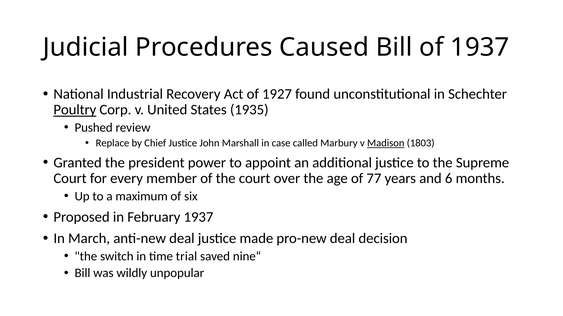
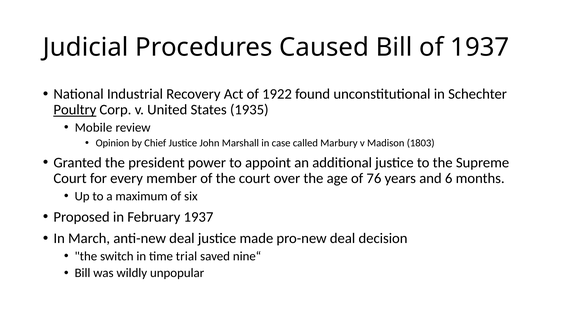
1927: 1927 -> 1922 (277, 94)
Pushed: Pushed -> Mobile (94, 128)
Replace: Replace -> Opinion (113, 143)
Madison underline: present -> none (386, 143)
77: 77 -> 76 (374, 179)
